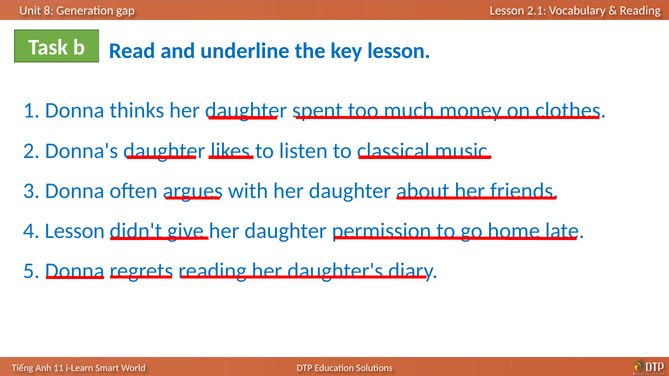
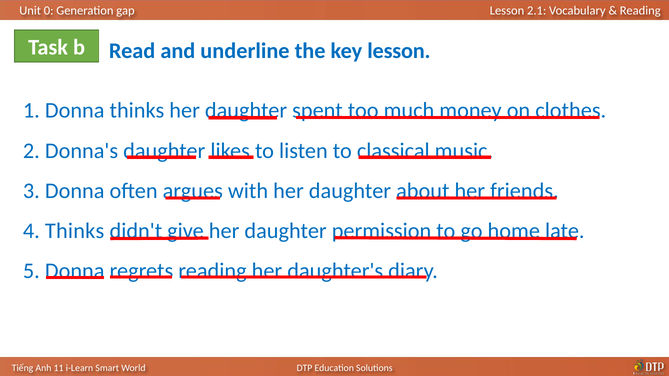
8: 8 -> 0 (49, 11)
4 Lesson: Lesson -> Thinks (75, 231)
